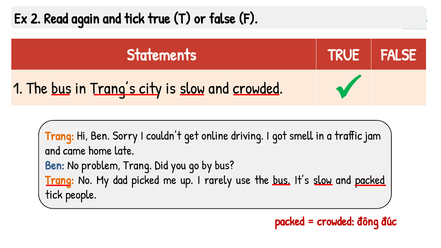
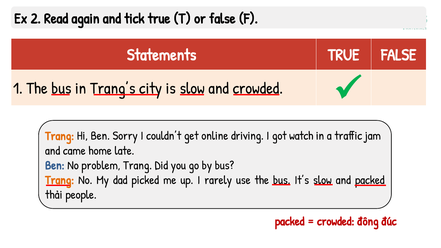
smell: smell -> watch (301, 136)
tick: tick -> thải (54, 195)
